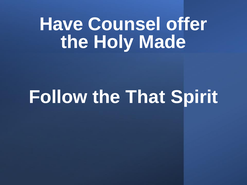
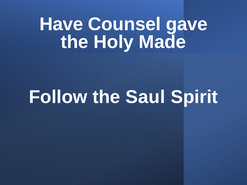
offer: offer -> gave (187, 24)
That: That -> Saul (145, 97)
